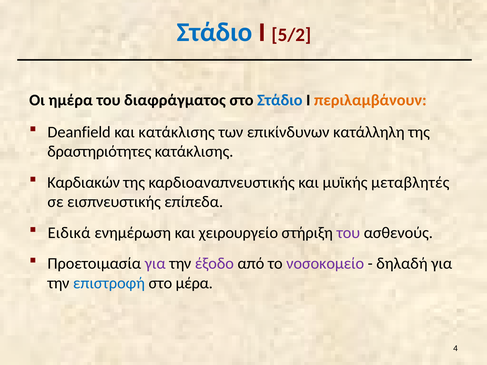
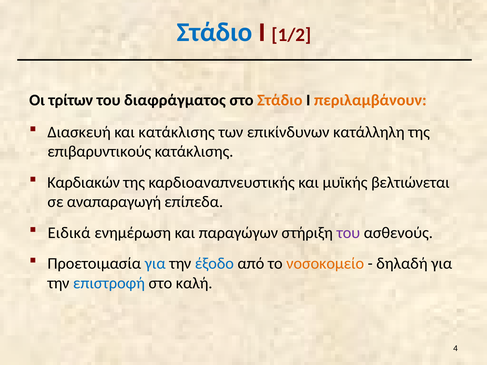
5/2: 5/2 -> 1/2 (291, 35)
ημέρα: ημέρα -> τρίτων (71, 100)
Στάδιο colour: blue -> orange (280, 100)
Deanfield: Deanfield -> Διασκευή (79, 132)
δραστηριότητες: δραστηριότητες -> επιβαρυντικούς (99, 152)
μεταβλητές: μεταβλητές -> βελτιώνεται (410, 183)
εισπνευστικής: εισπνευστικής -> αναπαραγωγή (114, 202)
χειρουργείο: χειρουργείο -> παραγώγων (238, 233)
για colour: purple -> blue (155, 264)
έξοδο colour: purple -> blue (214, 264)
νοσοκομείο colour: purple -> orange (325, 264)
μέρα: μέρα -> καλή (194, 283)
